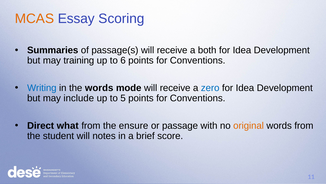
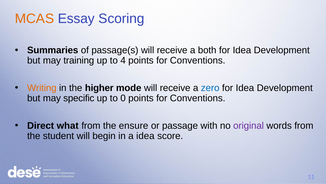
6: 6 -> 4 (123, 60)
Writing colour: blue -> orange (42, 88)
the words: words -> higher (99, 88)
include: include -> specific (79, 98)
5: 5 -> 0 (123, 98)
original colour: orange -> purple (249, 125)
notes: notes -> begin (104, 135)
a brief: brief -> idea (145, 135)
